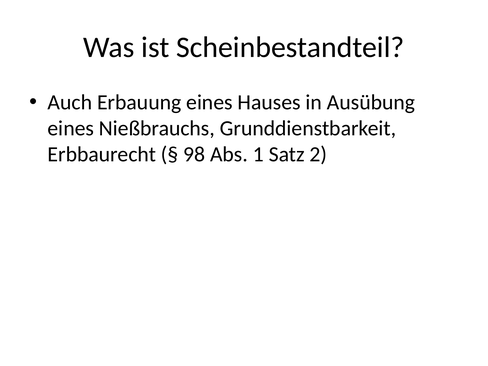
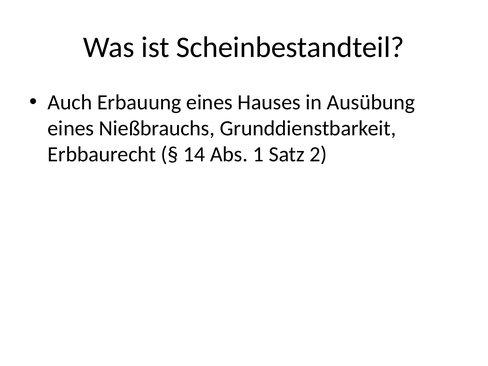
98: 98 -> 14 (194, 154)
